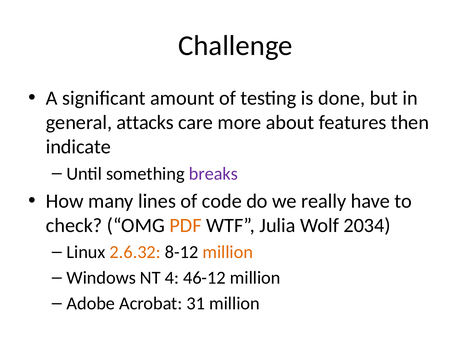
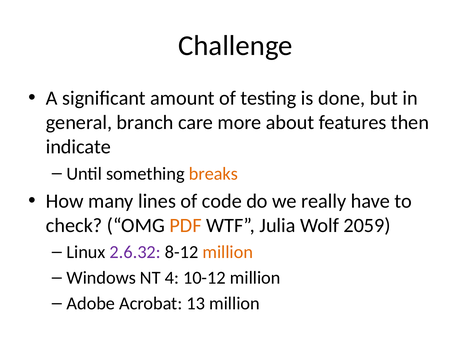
attacks: attacks -> branch (145, 123)
breaks colour: purple -> orange (213, 174)
2034: 2034 -> 2059 (367, 226)
2.6.32 colour: orange -> purple (135, 252)
46-12: 46-12 -> 10-12 (204, 278)
31: 31 -> 13 (196, 304)
